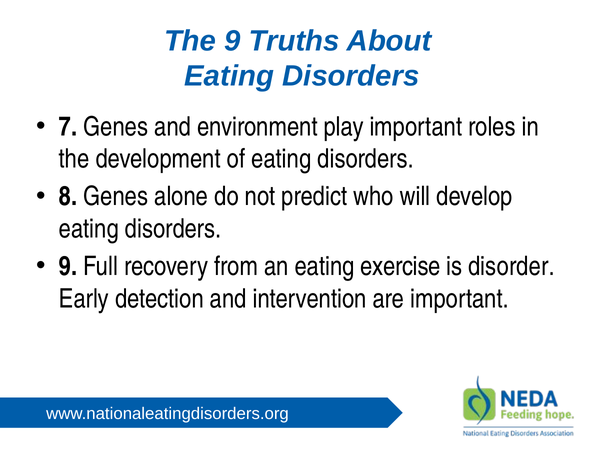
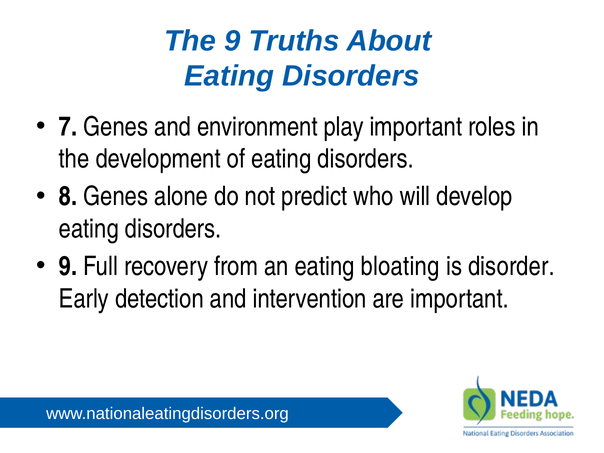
exercise: exercise -> bloating (400, 266)
